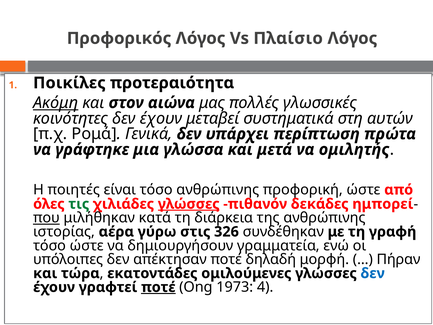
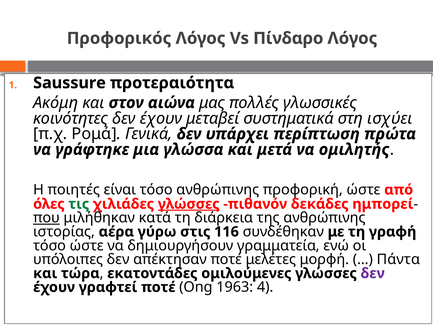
Πλαίσιο: Πλαίσιο -> Πίνδαρο (288, 38)
Ποικίλες: Ποικίλες -> Saussure (69, 83)
Ακόμη underline: present -> none (56, 103)
αυτών: αυτών -> ισχύει (390, 118)
326: 326 -> 116 (226, 232)
δηλαδή: δηλαδή -> μελέτες (271, 259)
Πήραν: Πήραν -> Πάντα (398, 259)
δεν colour: blue -> purple (373, 273)
ποτέ underline: present -> none (158, 287)
1973: 1973 -> 1963 (235, 287)
